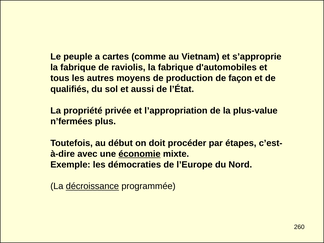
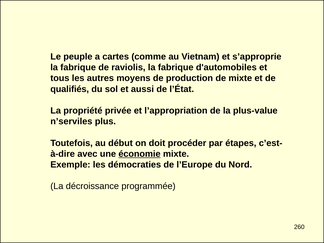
de façon: façon -> mixte (240, 78)
n’fermées: n’fermées -> n’serviles (71, 121)
décroissance underline: present -> none (92, 186)
